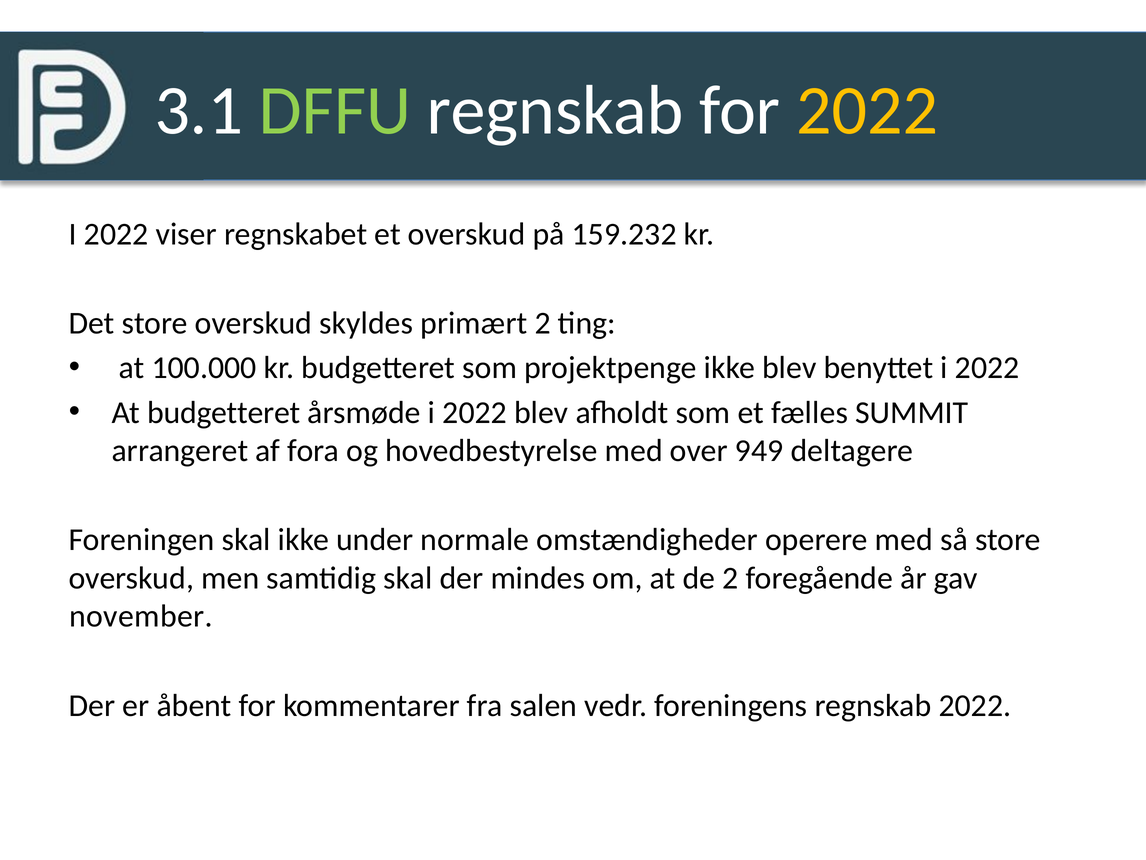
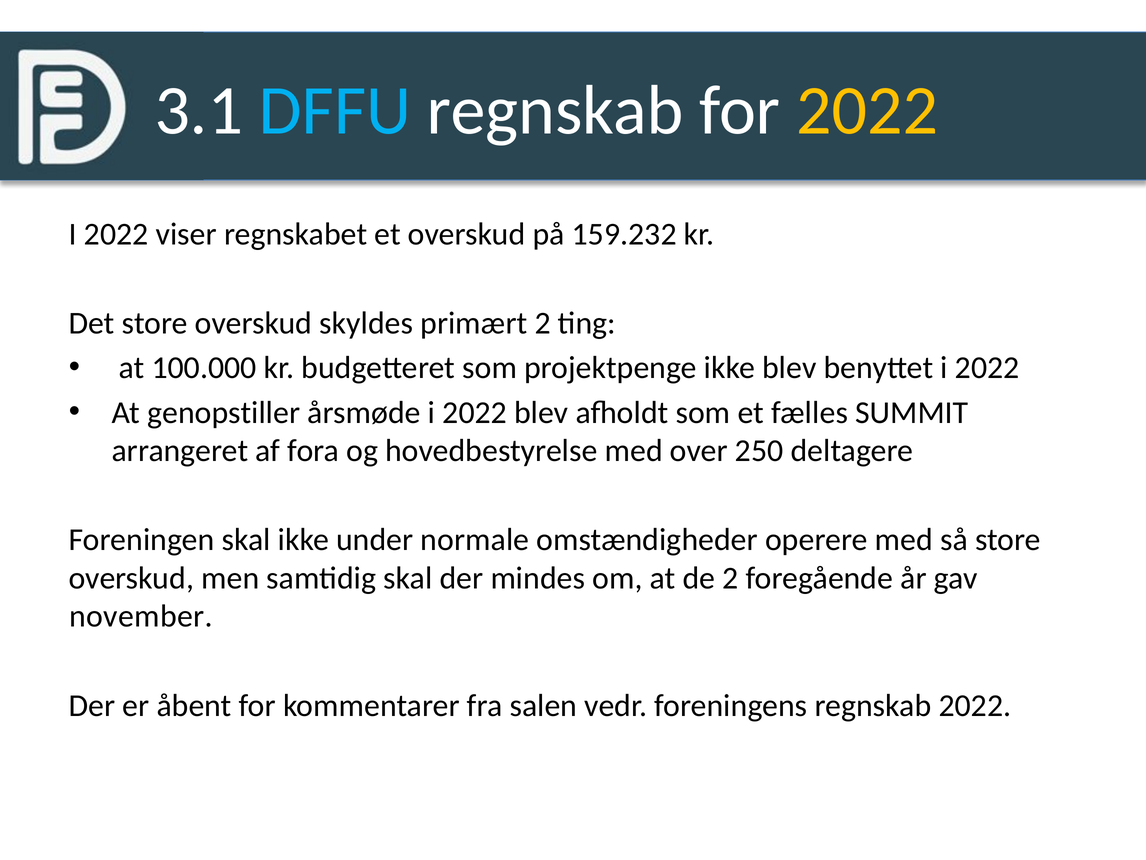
DFFU colour: light green -> light blue (335, 111)
At budgetteret: budgetteret -> genopstiller (224, 412)
949: 949 -> 250 (759, 451)
